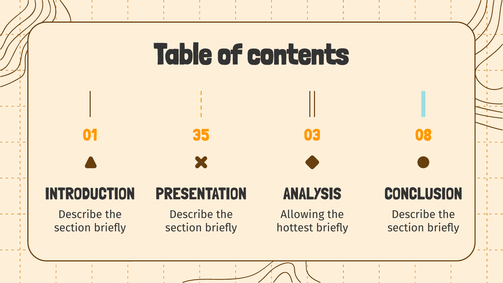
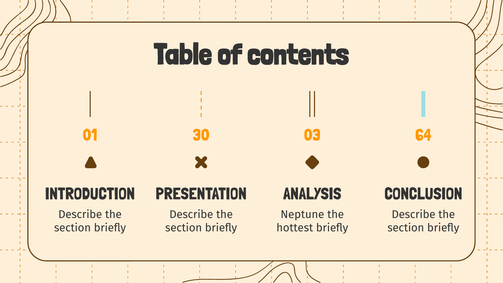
35: 35 -> 30 (201, 135)
08: 08 -> 64 (423, 135)
Allowing: Allowing -> Neptune (302, 215)
